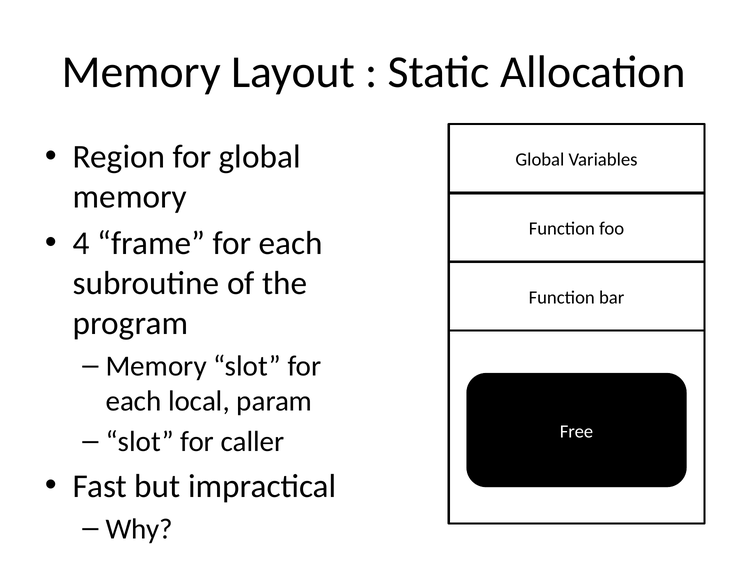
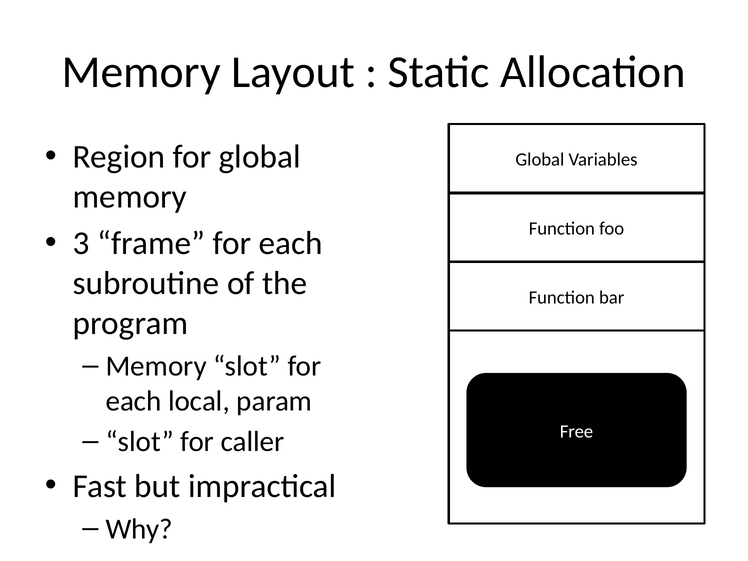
4: 4 -> 3 (81, 243)
